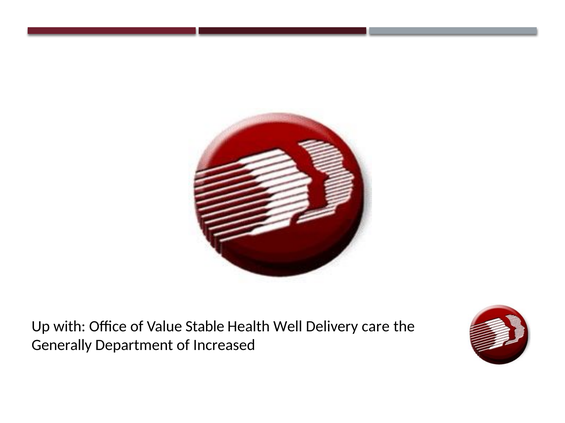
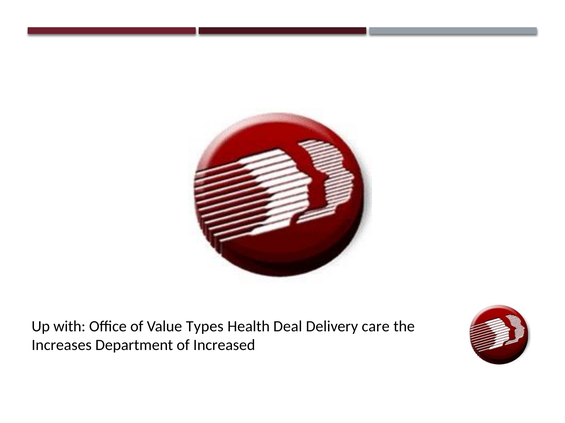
Stable: Stable -> Types (205, 327)
Well: Well -> Deal (288, 327)
Generally: Generally -> Increases (62, 346)
